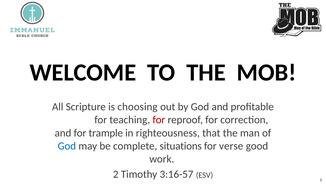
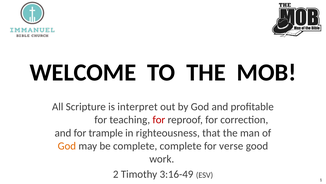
choosing: choosing -> interpret (138, 106)
God colour: blue -> orange (67, 146)
complete situations: situations -> complete (181, 146)
3:16-57: 3:16-57 -> 3:16-49 (176, 174)
